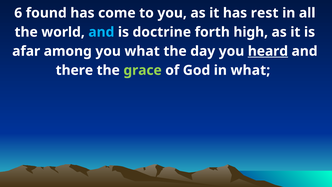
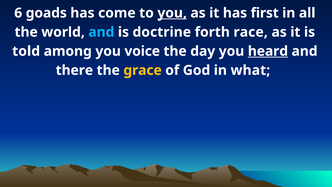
found: found -> goads (46, 13)
you underline: none -> present (172, 13)
rest: rest -> first (265, 13)
high: high -> race (251, 32)
afar: afar -> told (26, 51)
you what: what -> voice (142, 51)
grace colour: light green -> yellow (143, 70)
